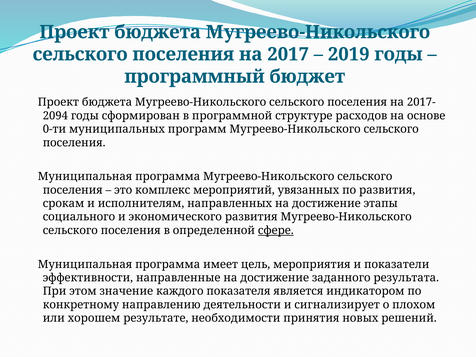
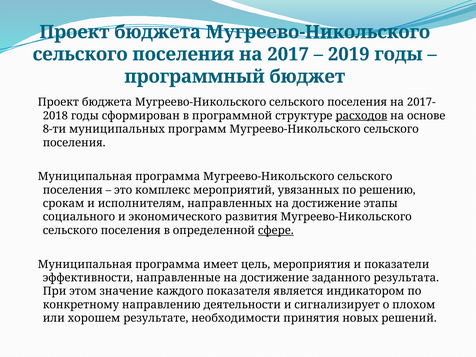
2094: 2094 -> 2018 (55, 116)
расходов underline: none -> present (361, 116)
0-ти: 0-ти -> 8-ти (54, 129)
по развития: развития -> решению (387, 190)
